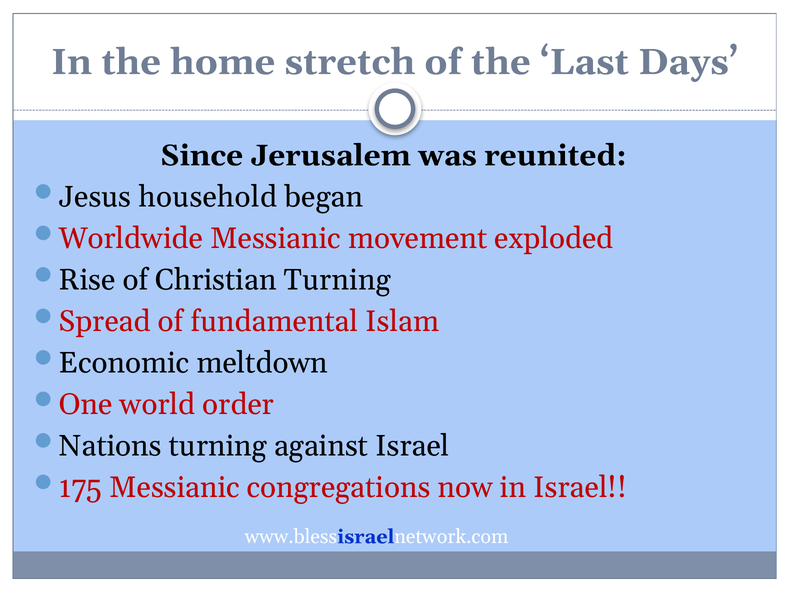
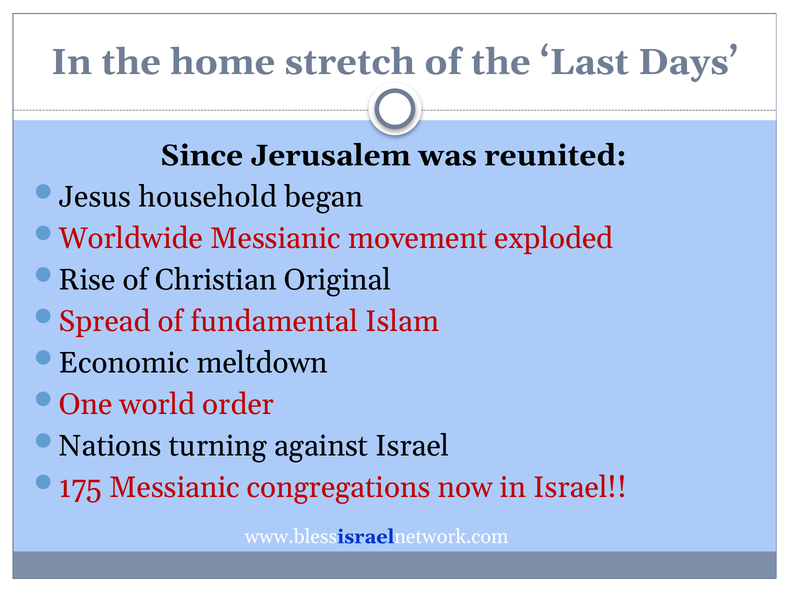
Christian Turning: Turning -> Original (337, 280)
